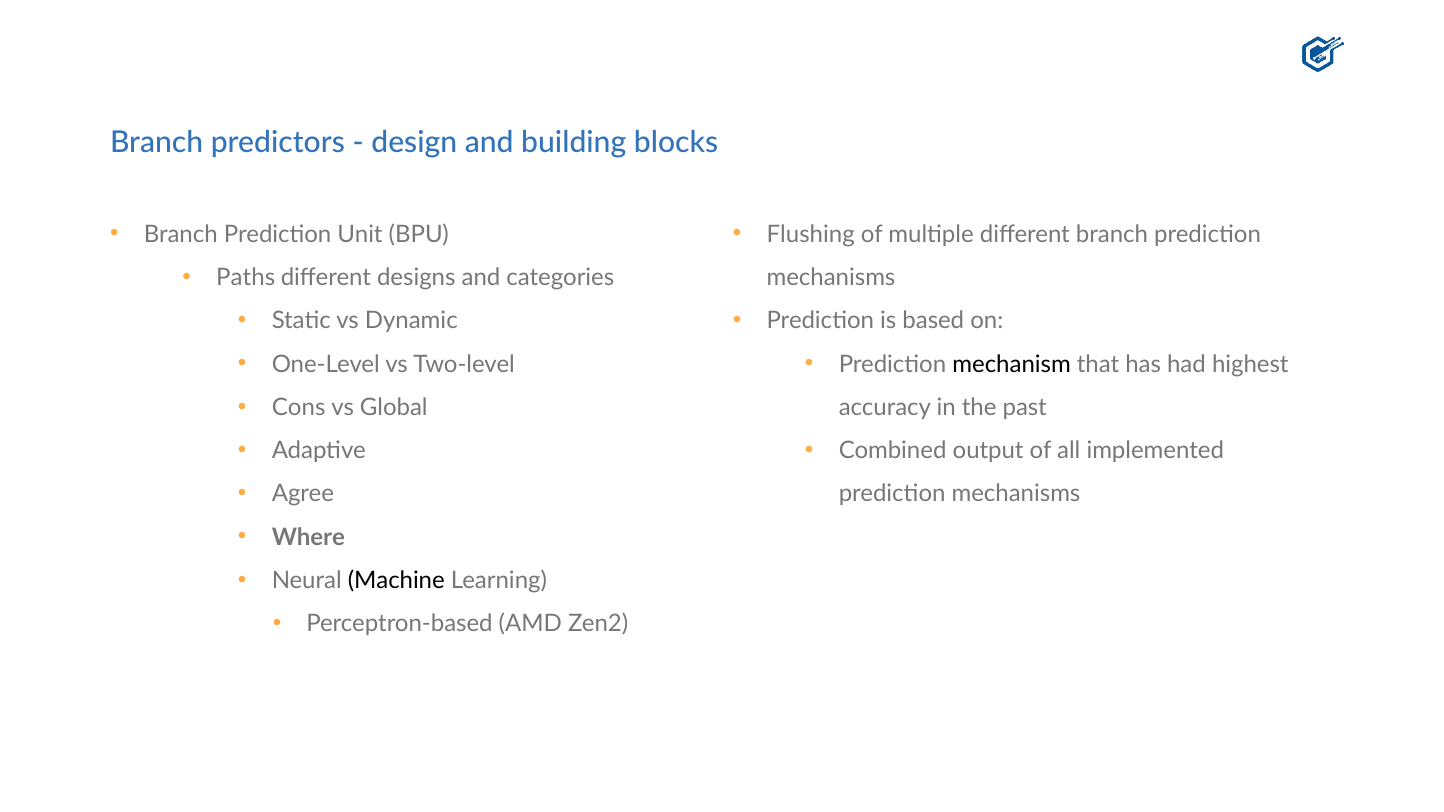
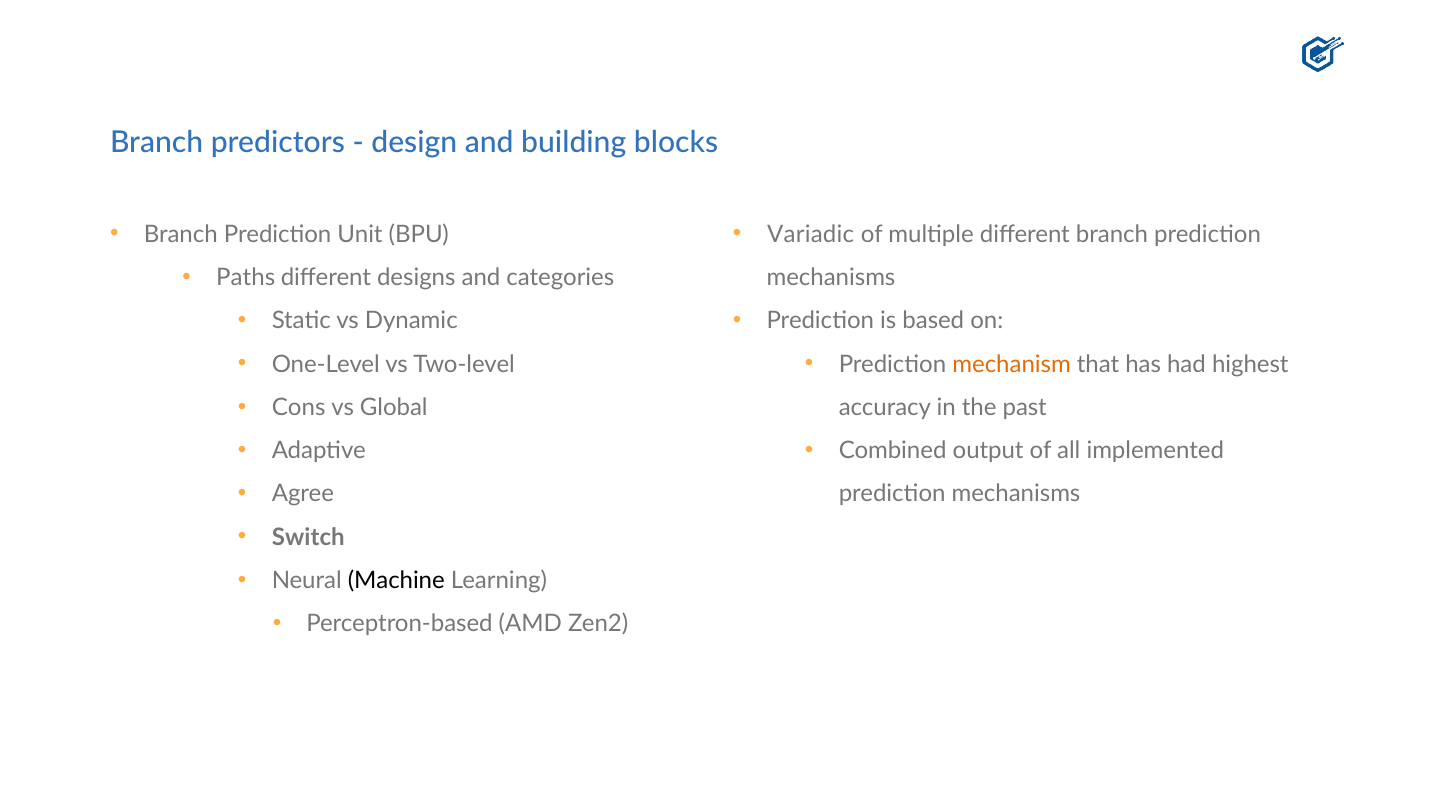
Flushing: Flushing -> Variadic (811, 235)
mechanism colour: black -> orange (1012, 364)
Where: Where -> Switch (308, 537)
